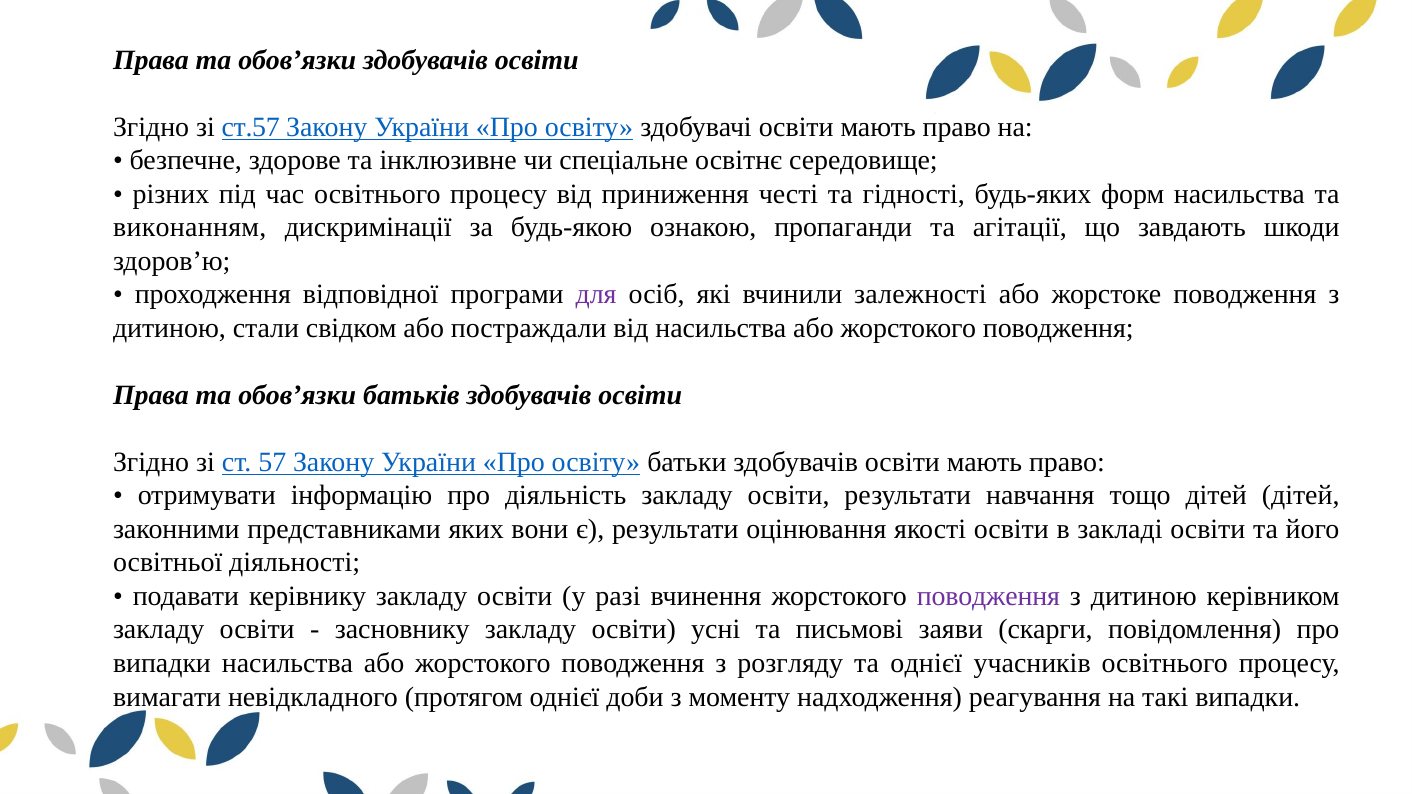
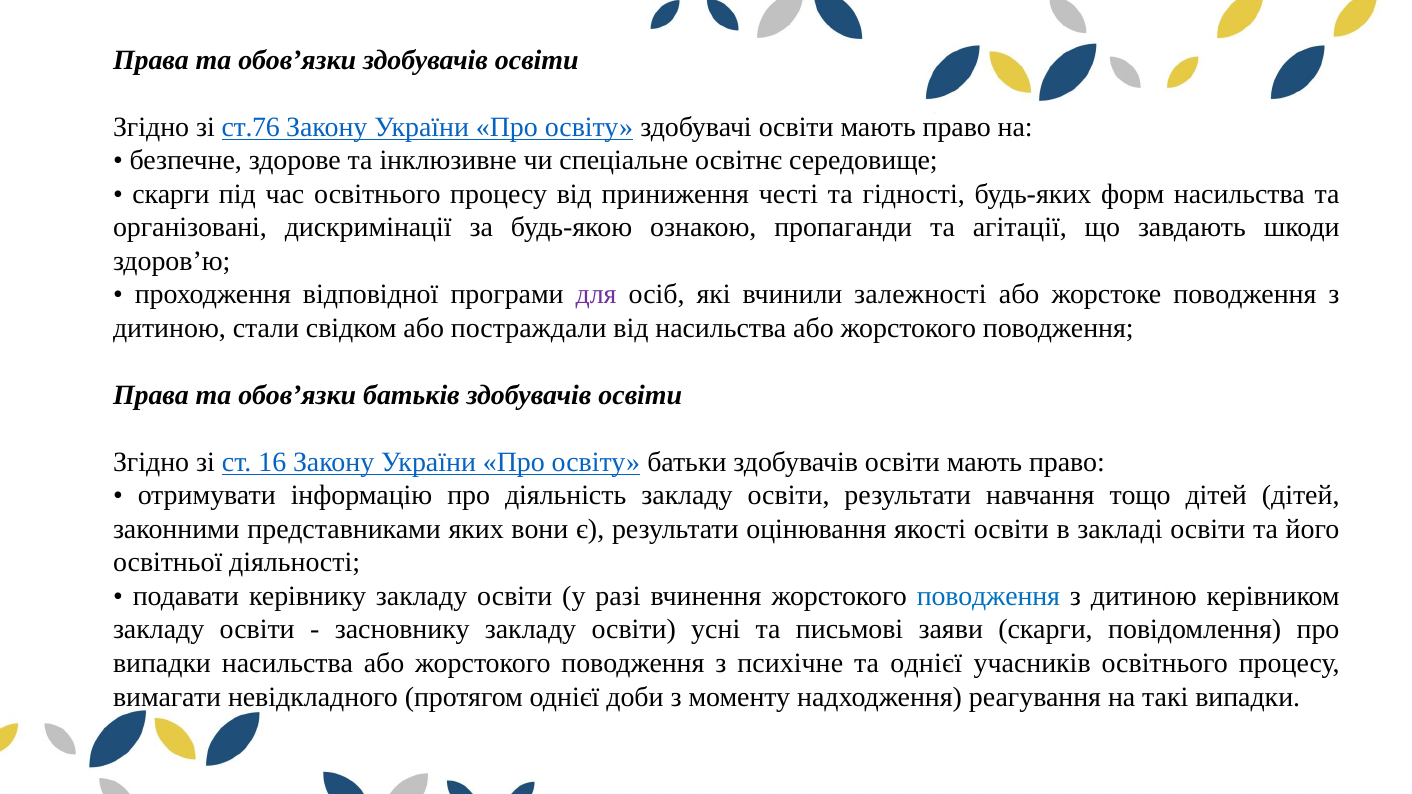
ст.57: ст.57 -> ст.76 (251, 127)
різних: різних -> скарги (171, 194)
виконанням: виконанням -> організовані (190, 228)
57: 57 -> 16 (272, 462)
поводження colour: purple -> blue (988, 596)
розгляду: розгляду -> психічне (790, 663)
